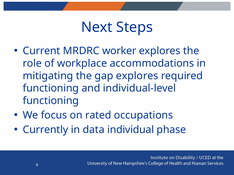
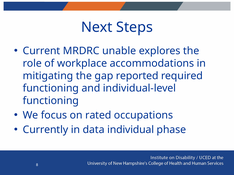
worker: worker -> unable (119, 51)
gap explores: explores -> reported (137, 76)
